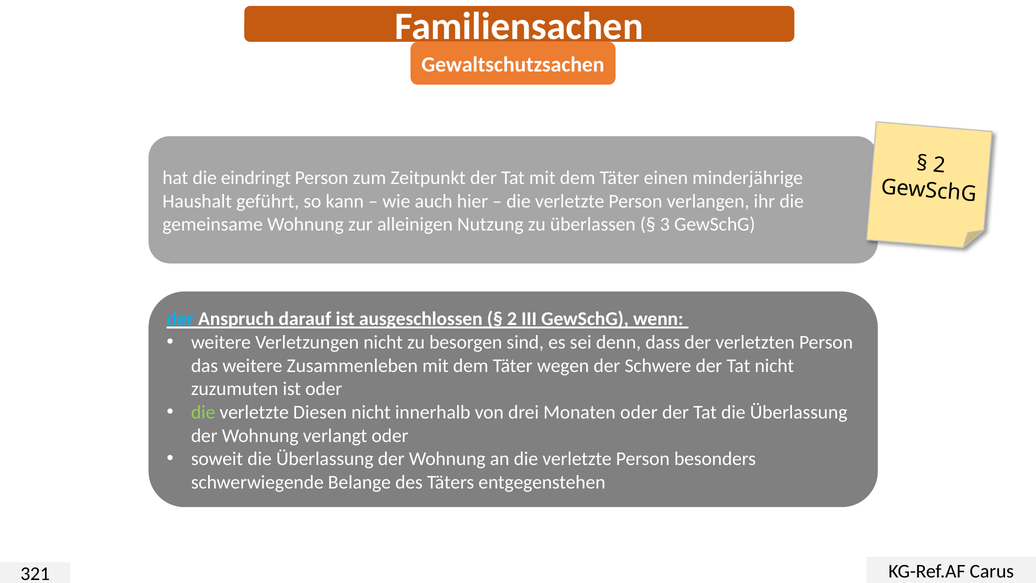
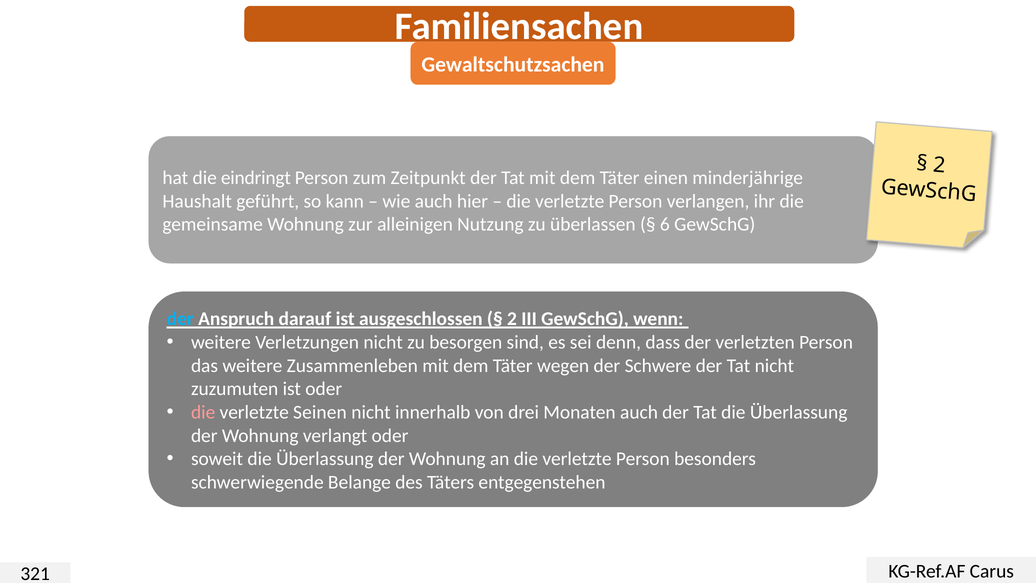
3: 3 -> 6 (665, 224)
die colour: light green -> pink (203, 412)
Diesen: Diesen -> Seinen (320, 412)
Monaten oder: oder -> auch (639, 412)
